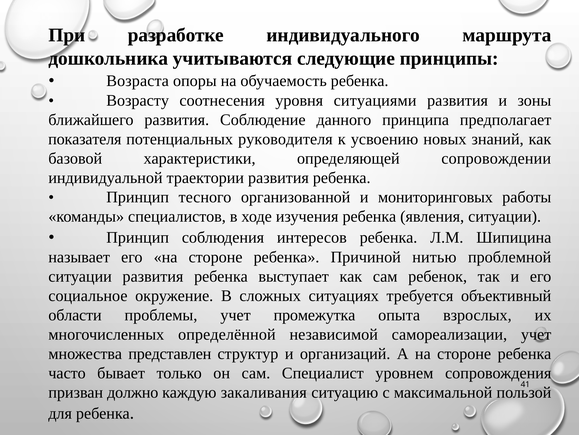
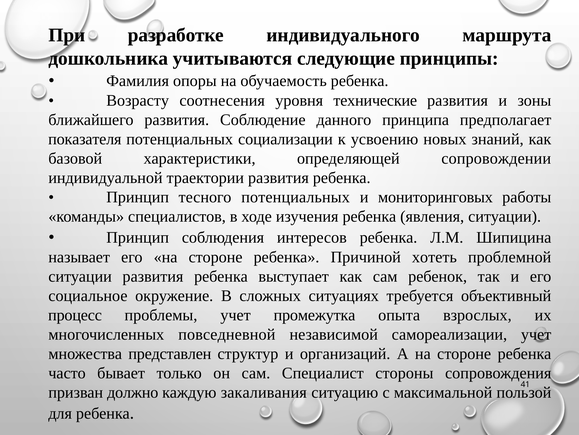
Возраста: Возраста -> Фамилия (138, 81)
ситуациями: ситуациями -> технические (375, 100)
руководителя: руководителя -> социализации (286, 139)
тесного организованной: организованной -> потенциальных (296, 197)
нитью: нитью -> хотеть (434, 257)
области: области -> процесс (75, 315)
определённой: определённой -> повседневной (227, 334)
уровнем: уровнем -> стороны (404, 373)
